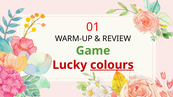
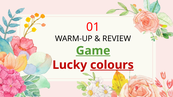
Game underline: none -> present (93, 51)
